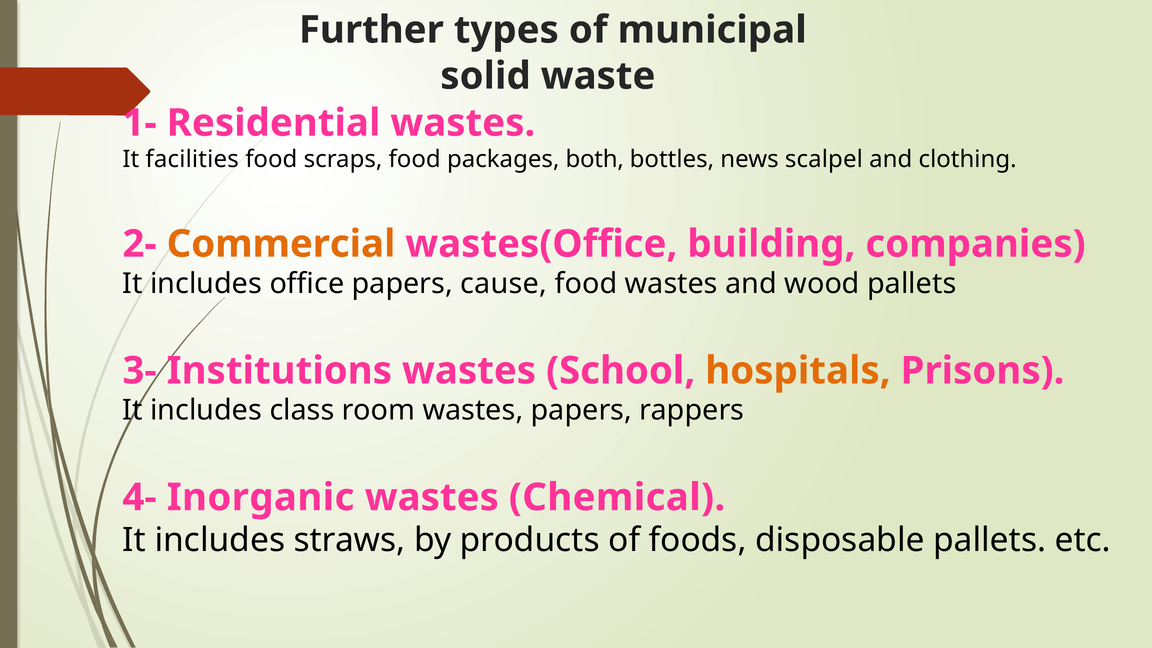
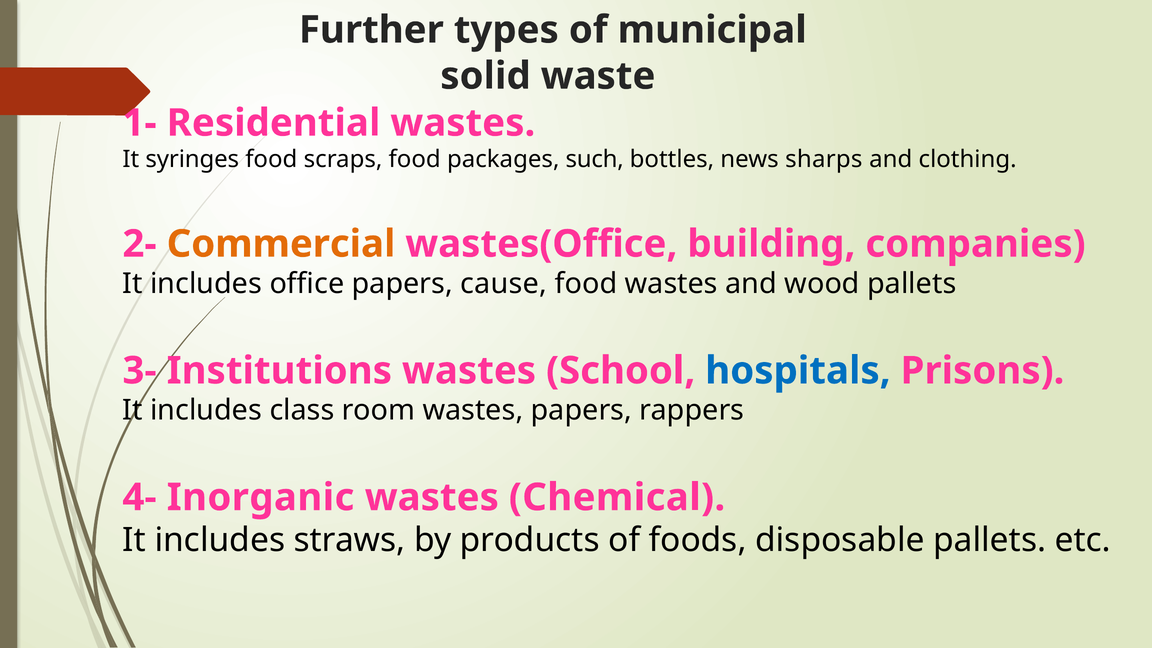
facilities: facilities -> syringes (192, 159)
both: both -> such (595, 159)
scalpel: scalpel -> sharps (824, 159)
hospitals colour: orange -> blue (798, 371)
